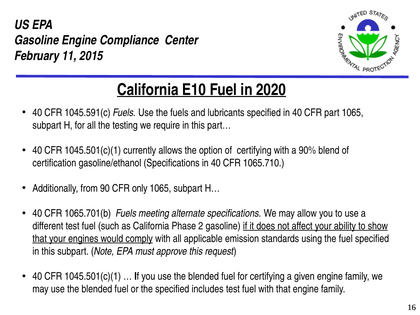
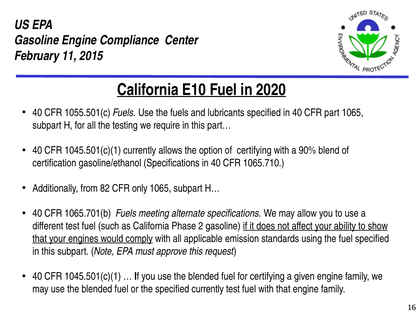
1045.591(c: 1045.591(c -> 1055.501(c (87, 113)
90: 90 -> 82 (105, 188)
specified includes: includes -> currently (208, 289)
